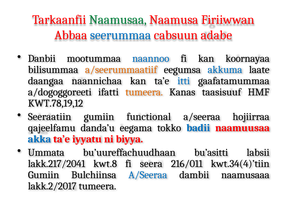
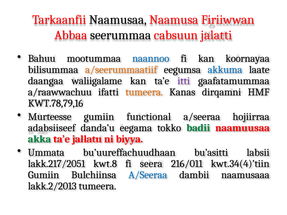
Naamusaa colour: green -> black (118, 20)
seerummaa colour: blue -> black (121, 35)
adabe: adabe -> jalatti (216, 35)
Danbii: Danbii -> Bahuu (42, 59)
naannichaa: naannichaa -> waliigalame (97, 81)
itti colour: blue -> purple (184, 81)
a/dogoggoreeti: a/dogoggoreeti -> a/raawwachuu (60, 92)
taasisuuf: taasisuuf -> dirqamni (222, 92)
KWT.78,19,12: KWT.78,19,12 -> KWT.78,79,16 (56, 103)
Seeraatiin: Seeraatiin -> Murteesse (50, 117)
qajeelfamu: qajeelfamu -> adabsiiseef (52, 128)
badii colour: blue -> green (198, 128)
akka colour: blue -> green (40, 139)
iyyatu: iyyatu -> jallatu (87, 139)
lakk.217/2041: lakk.217/2041 -> lakk.217/2051 (57, 164)
lakk.2/2017: lakk.2/2017 -> lakk.2/2013 (52, 186)
